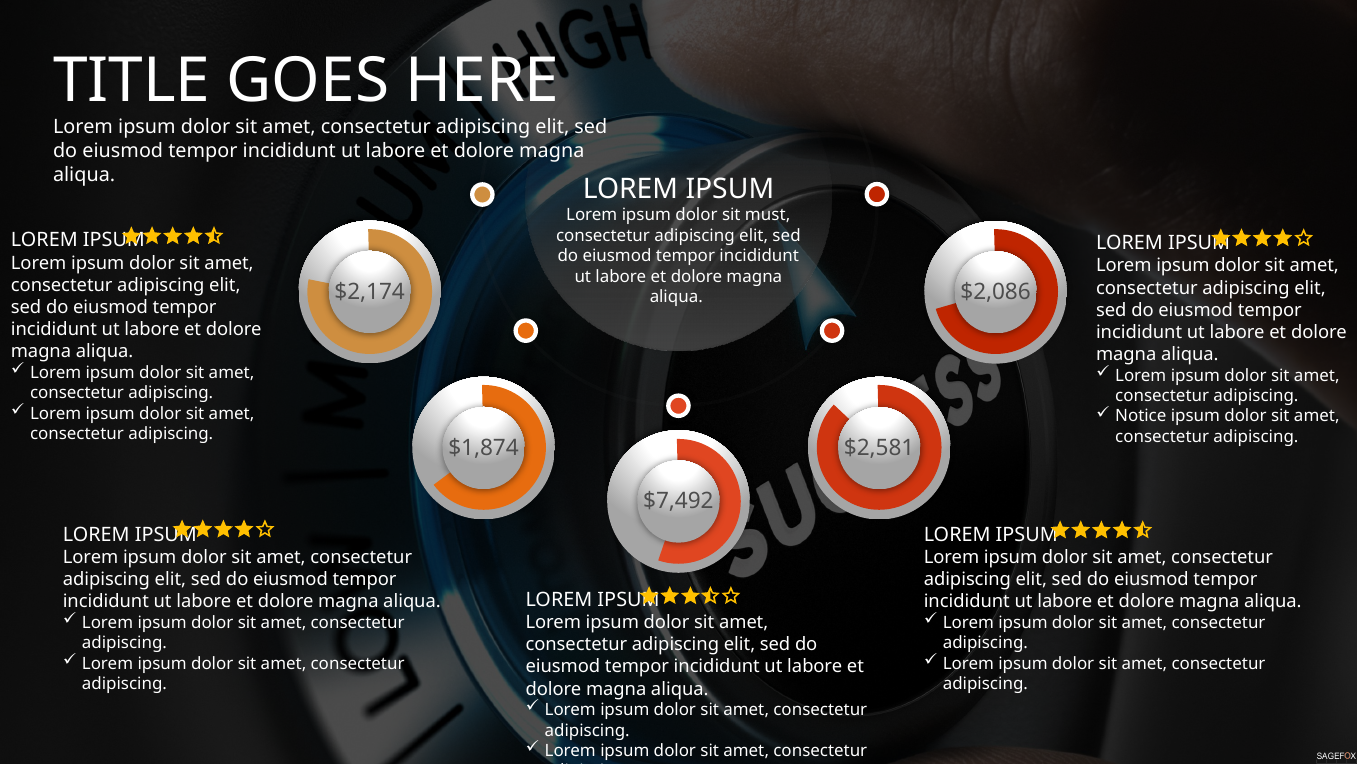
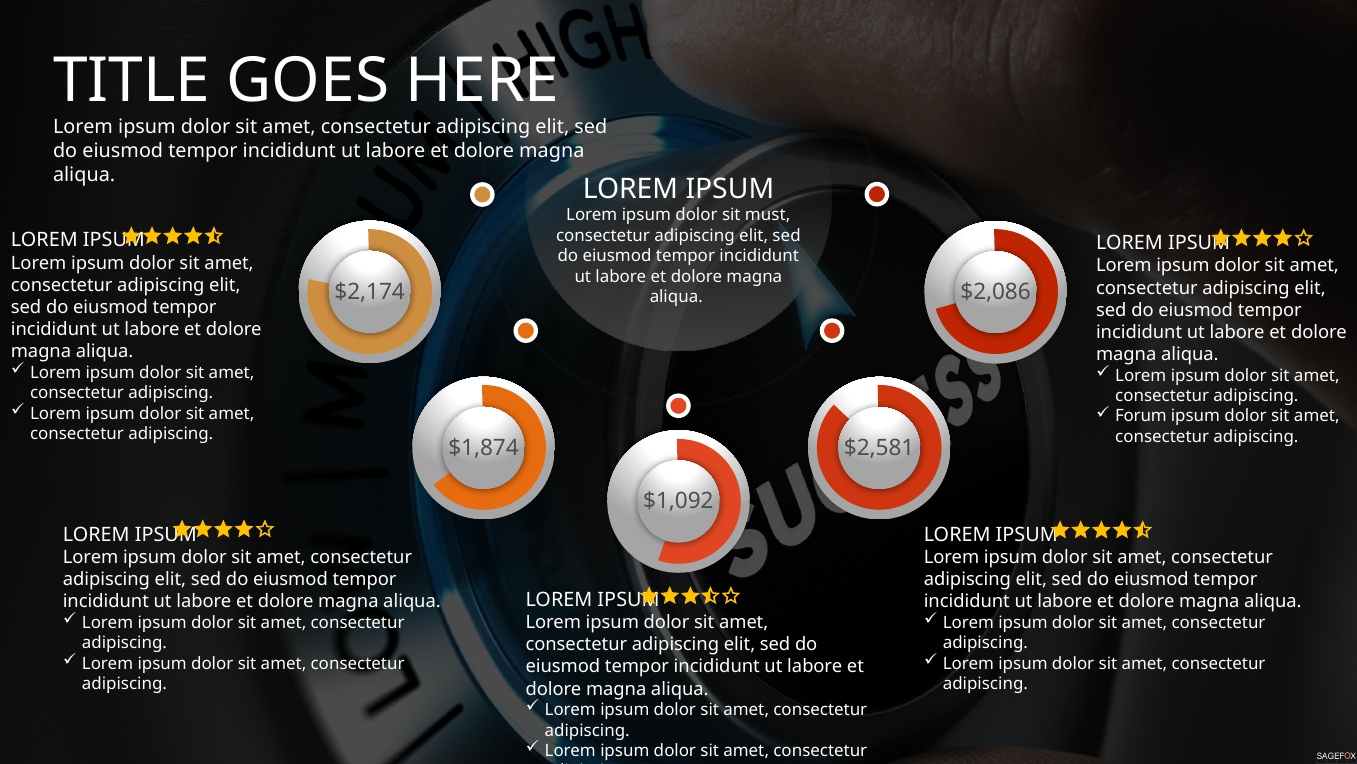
Notice: Notice -> Forum (1141, 416)
$7,492: $7,492 -> $1,092 (678, 501)
